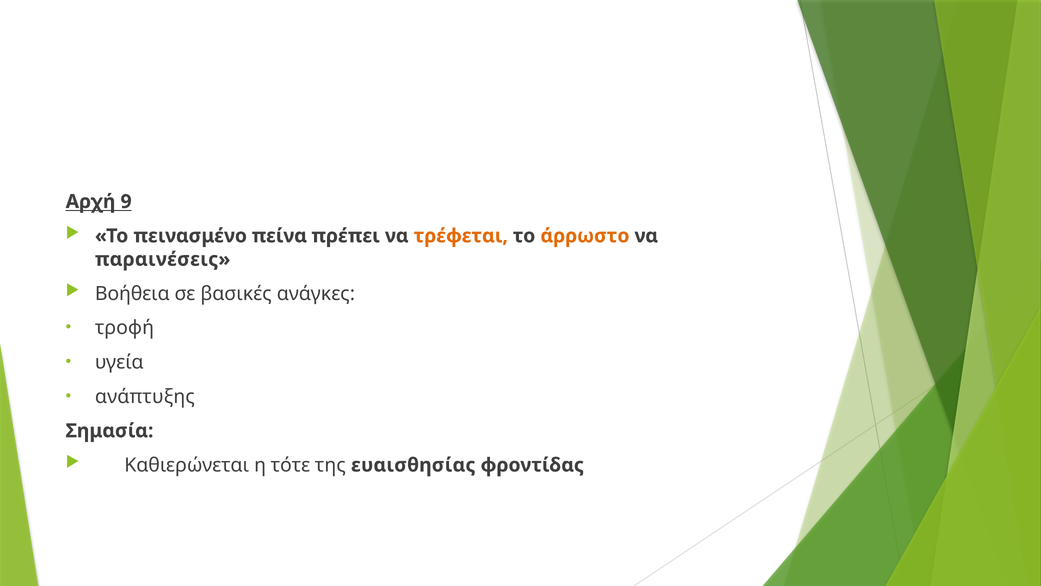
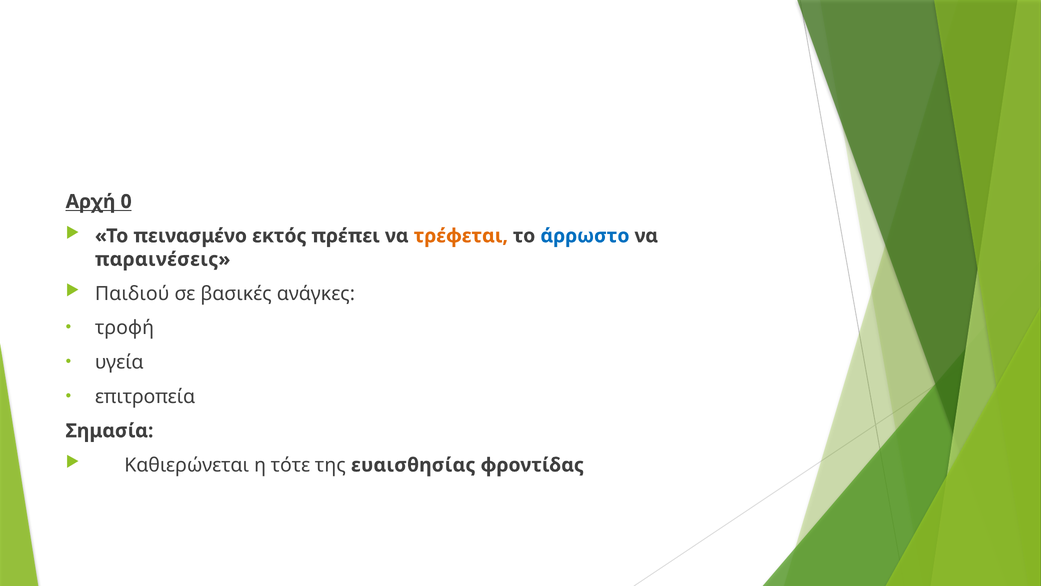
9: 9 -> 0 (126, 201)
πείνα: πείνα -> εκτός (279, 236)
άρρωστο colour: orange -> blue (585, 236)
Βοήθεια: Βοήθεια -> Παιδιού (132, 293)
ανάπτυξης: ανάπτυξης -> επιτροπεία (145, 396)
